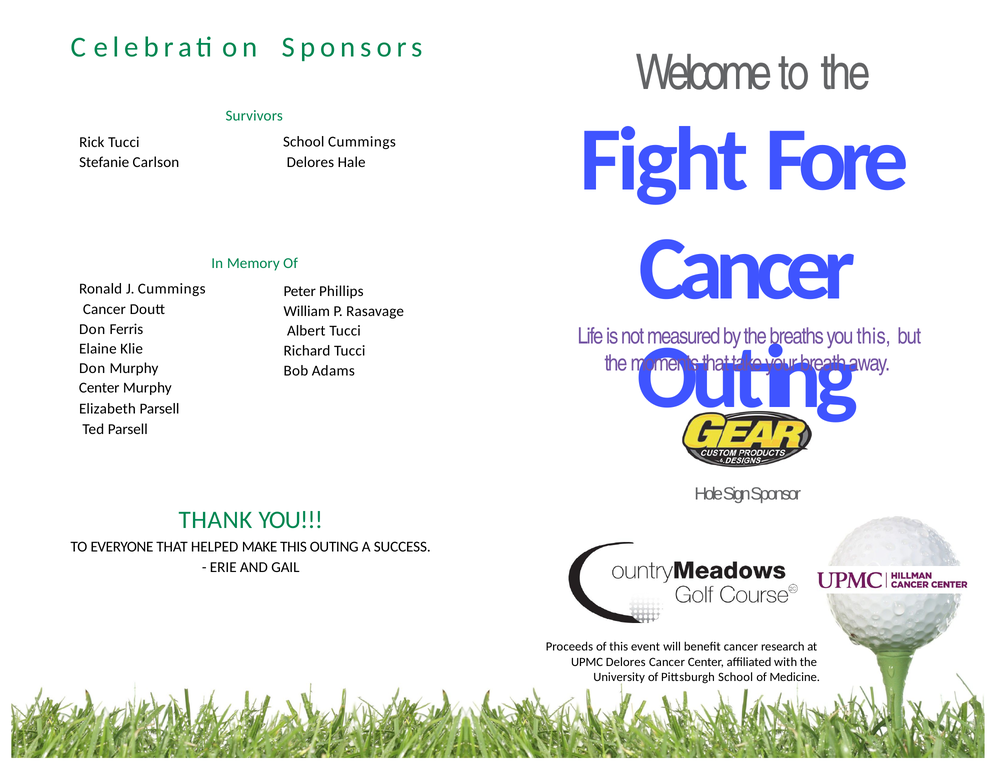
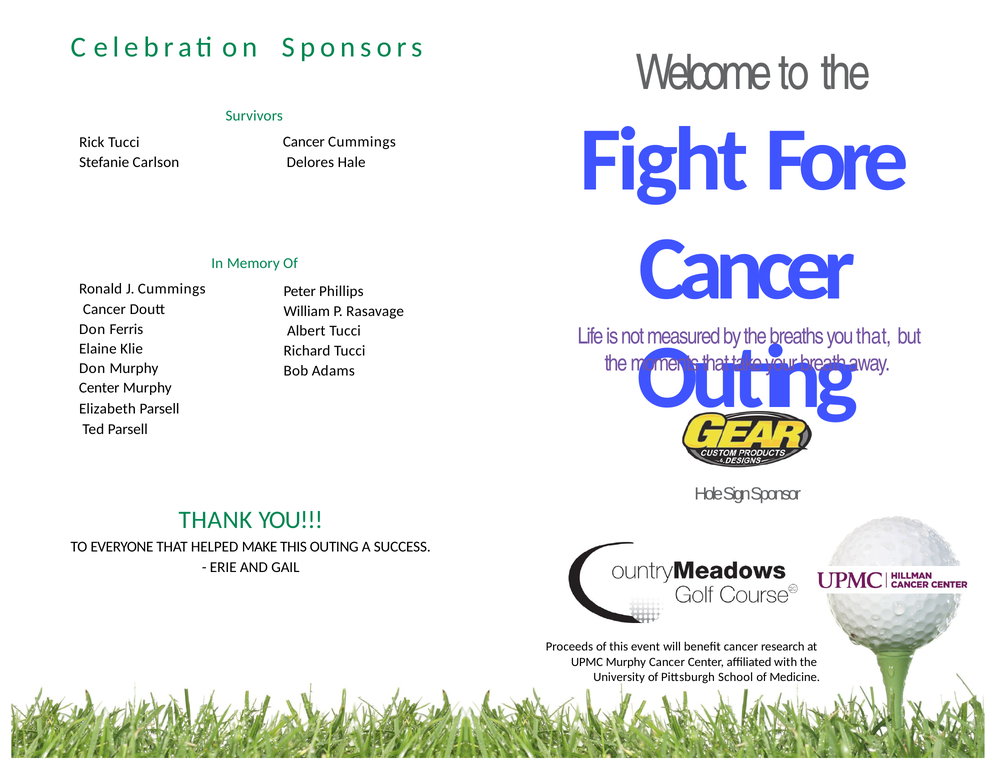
School: School -> Cancer (304, 142)
this: this -> that (874, 337)
UPMC Delores: Delores -> Murphy (626, 662)
